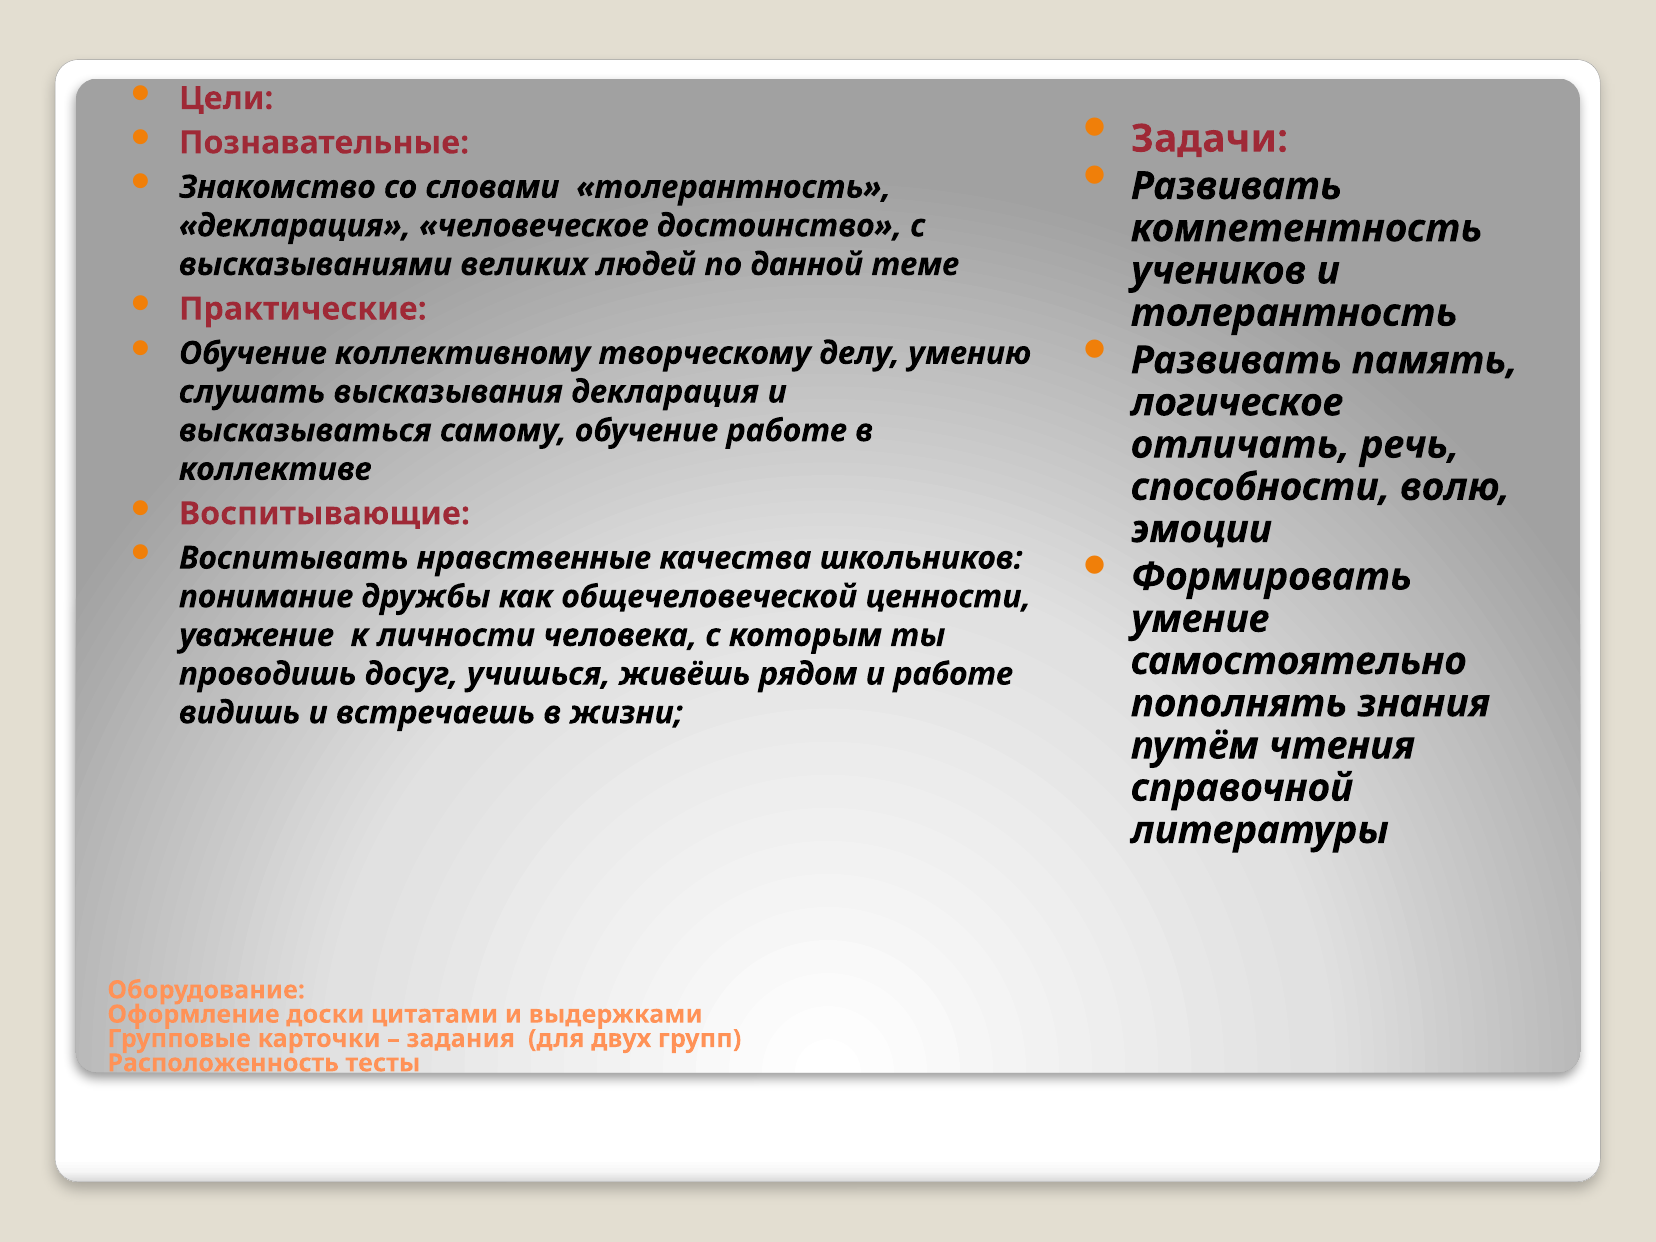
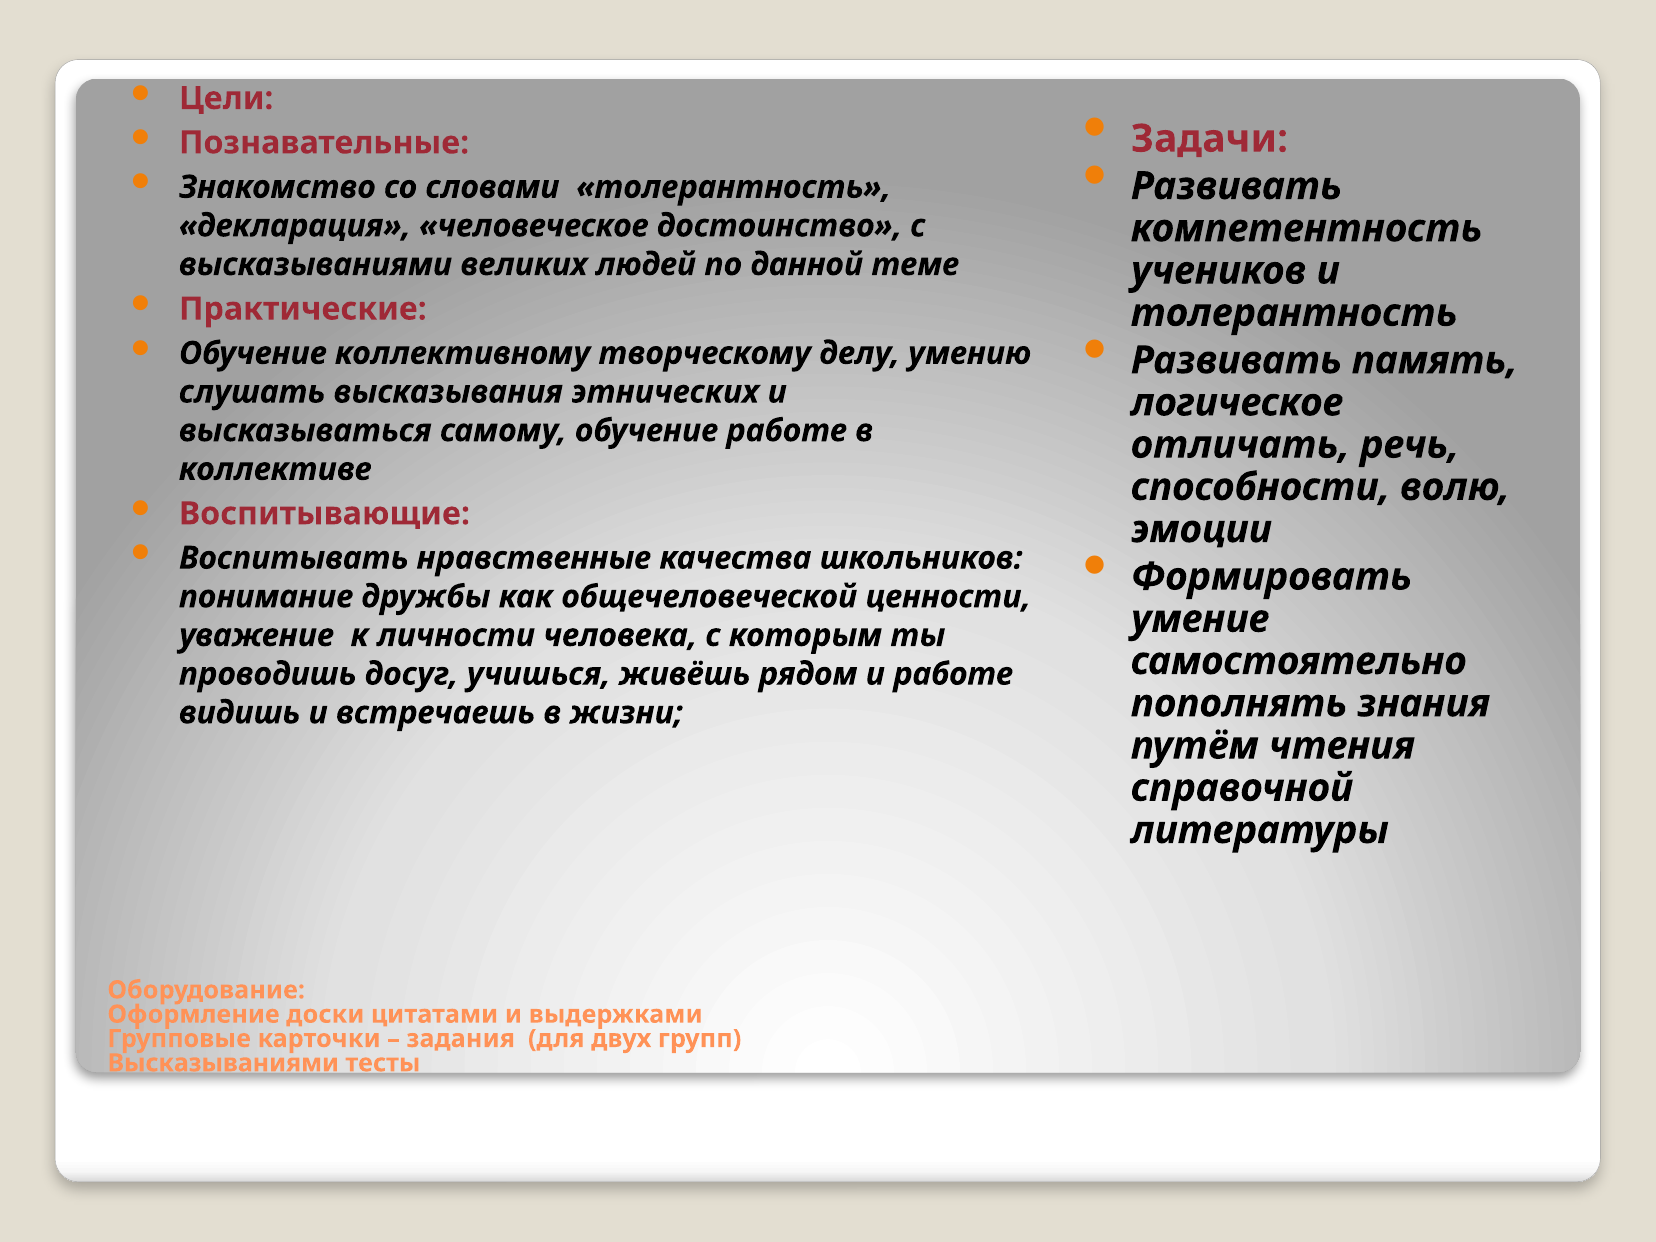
высказывания декларация: декларация -> этнических (665, 392)
Расположенность: Расположенность -> Высказываниями (223, 1063)
